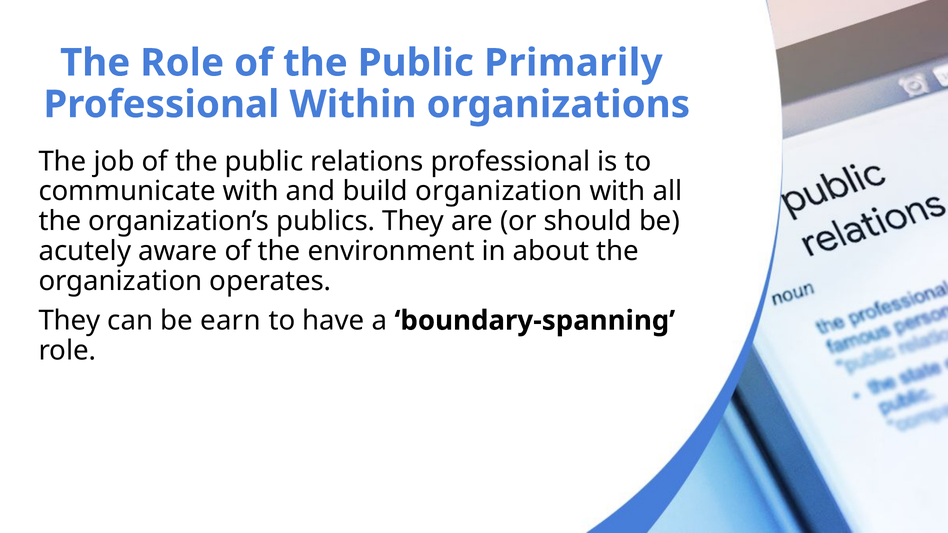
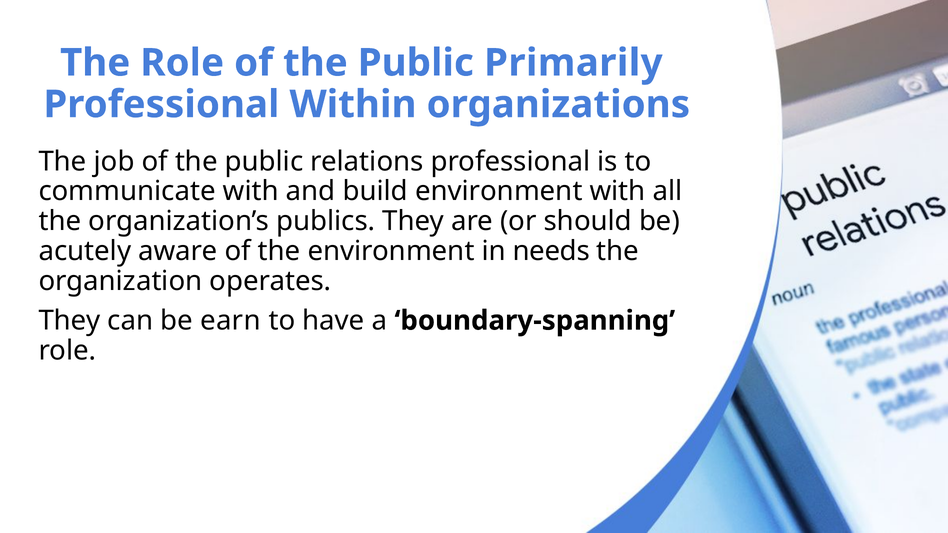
build organization: organization -> environment (499, 191)
about: about -> needs (551, 251)
